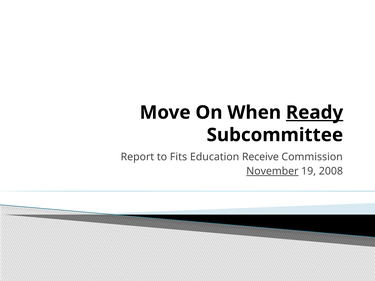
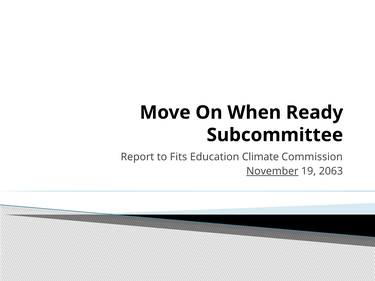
Ready underline: present -> none (315, 113)
Receive: Receive -> Climate (260, 157)
2008: 2008 -> 2063 (331, 171)
